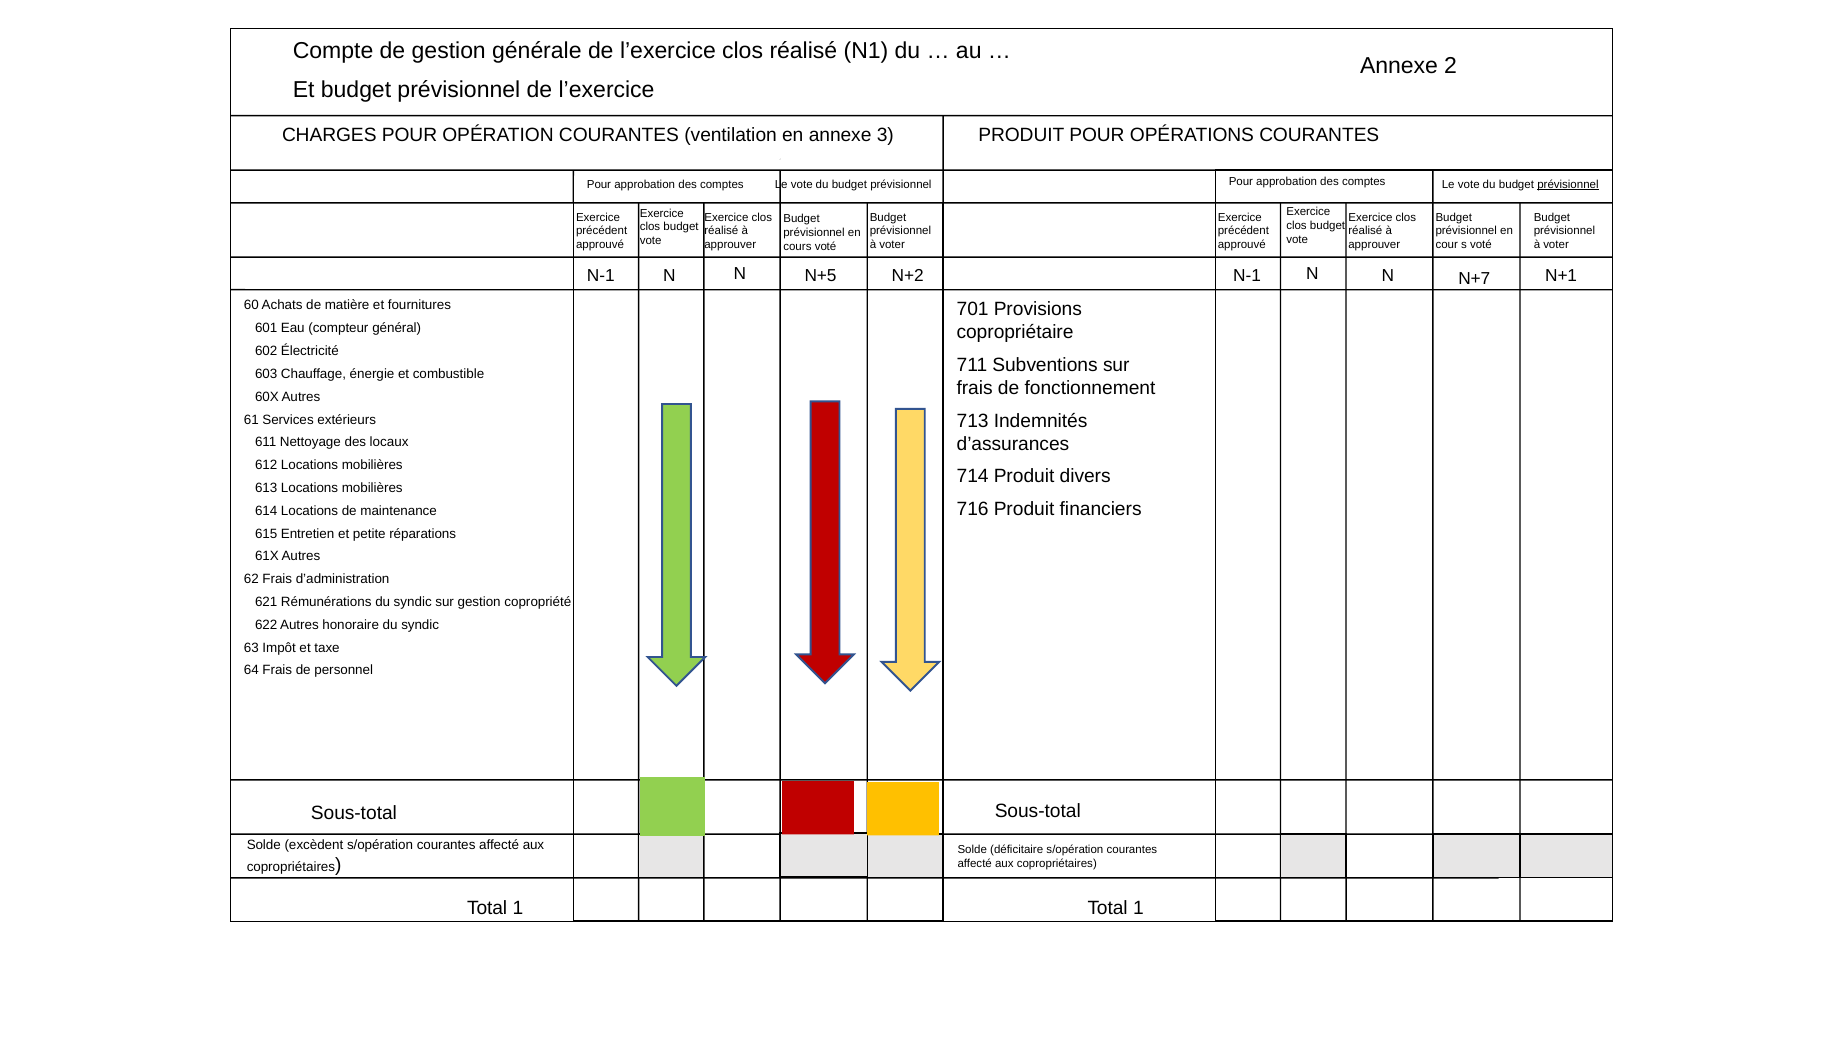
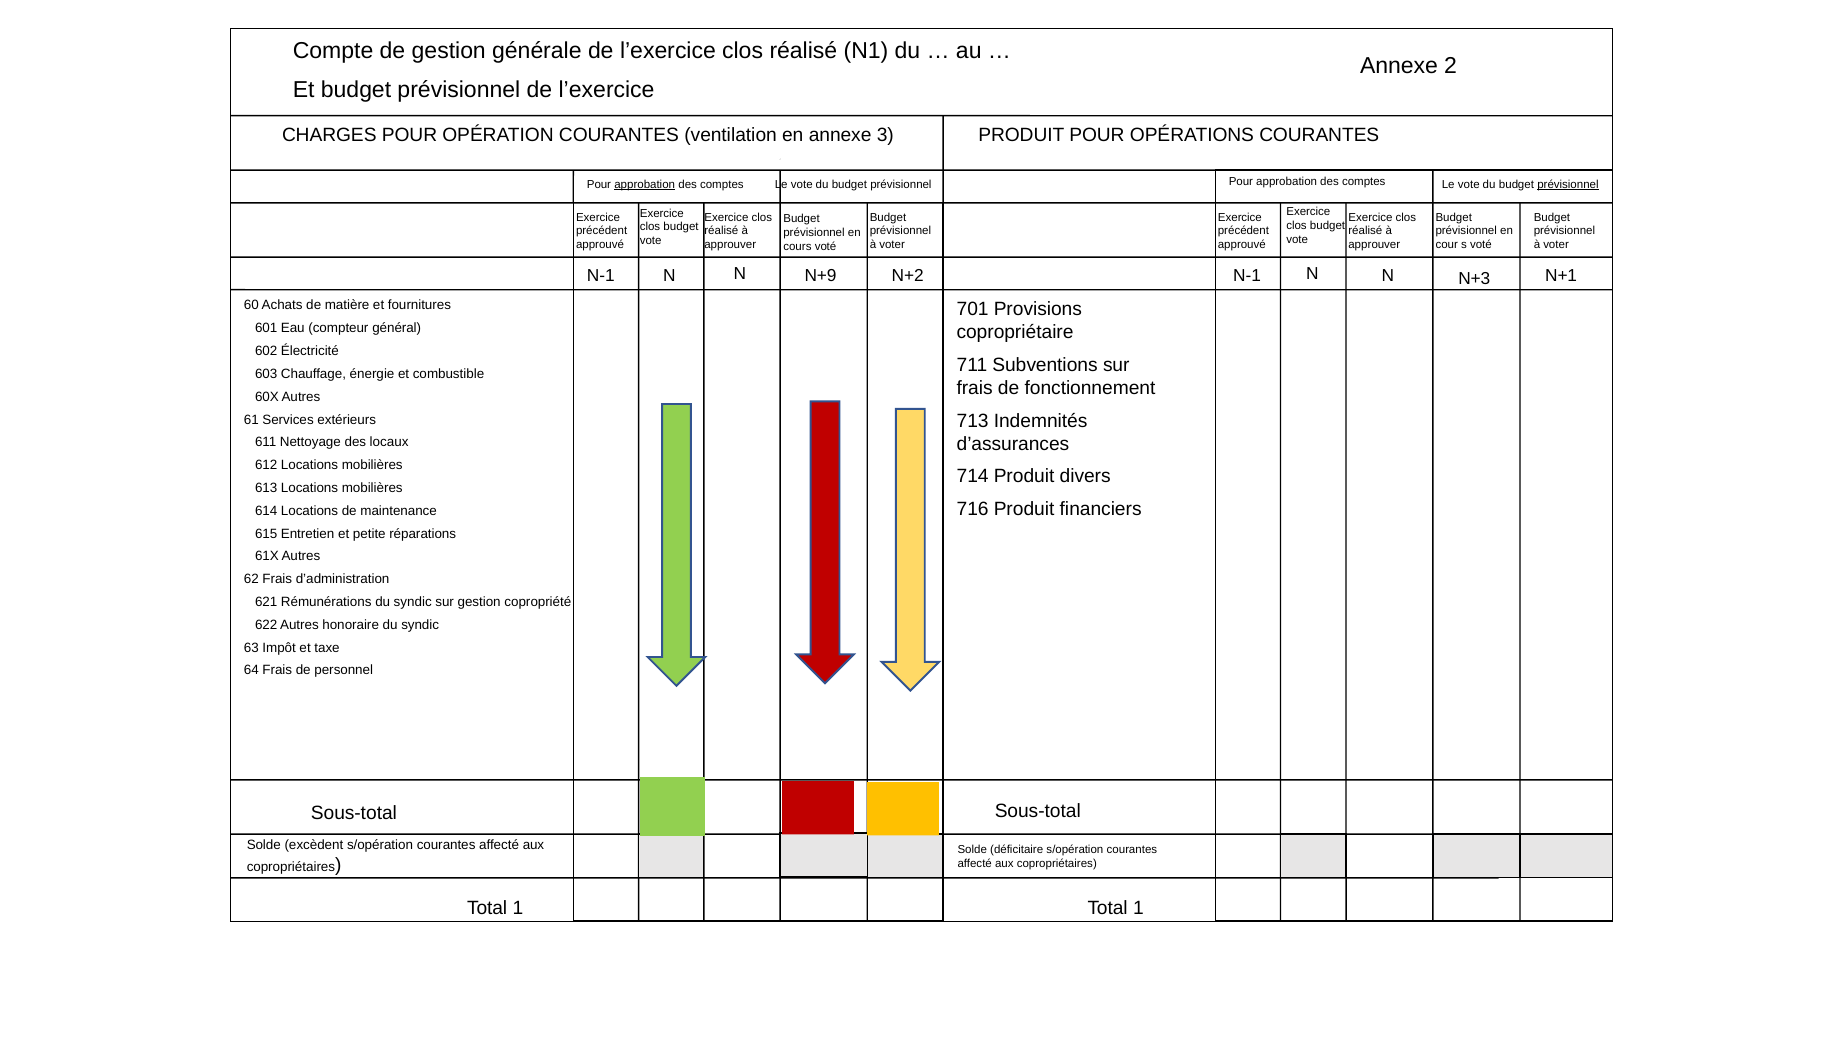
approbation underline: none -> present (645, 185)
N+5: N+5 -> N+9 (821, 275)
N+7: N+7 -> N+3 (1474, 278)
